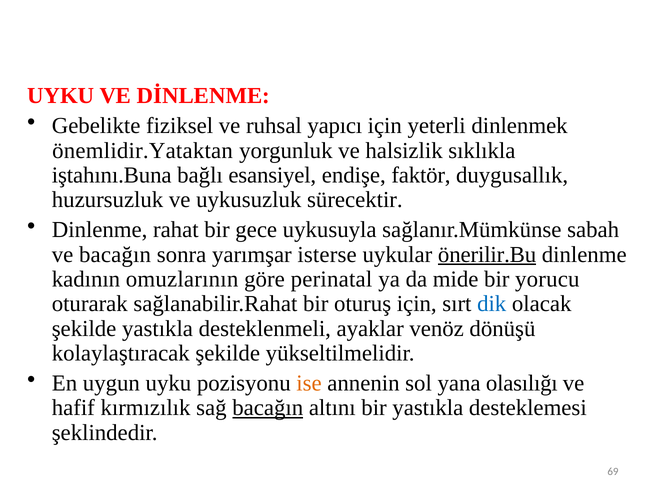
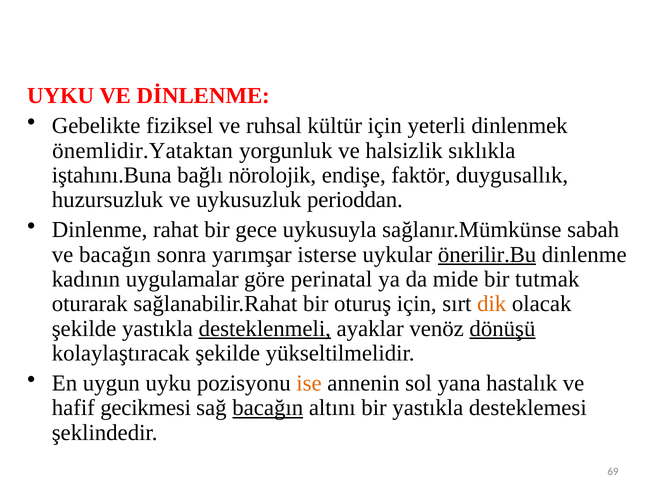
yapıcı: yapıcı -> kültür (335, 126)
esansiyel: esansiyel -> nörolojik (272, 175)
sürecektir: sürecektir -> perioddan (355, 200)
omuzlarının: omuzlarının -> uygulamalar (182, 279)
yorucu: yorucu -> tutmak (547, 279)
dik colour: blue -> orange (492, 304)
desteklenmeli underline: none -> present (265, 328)
dönüşü underline: none -> present (502, 328)
olasılığı: olasılığı -> hastalık (522, 383)
kırmızılık: kırmızılık -> gecikmesi (146, 407)
